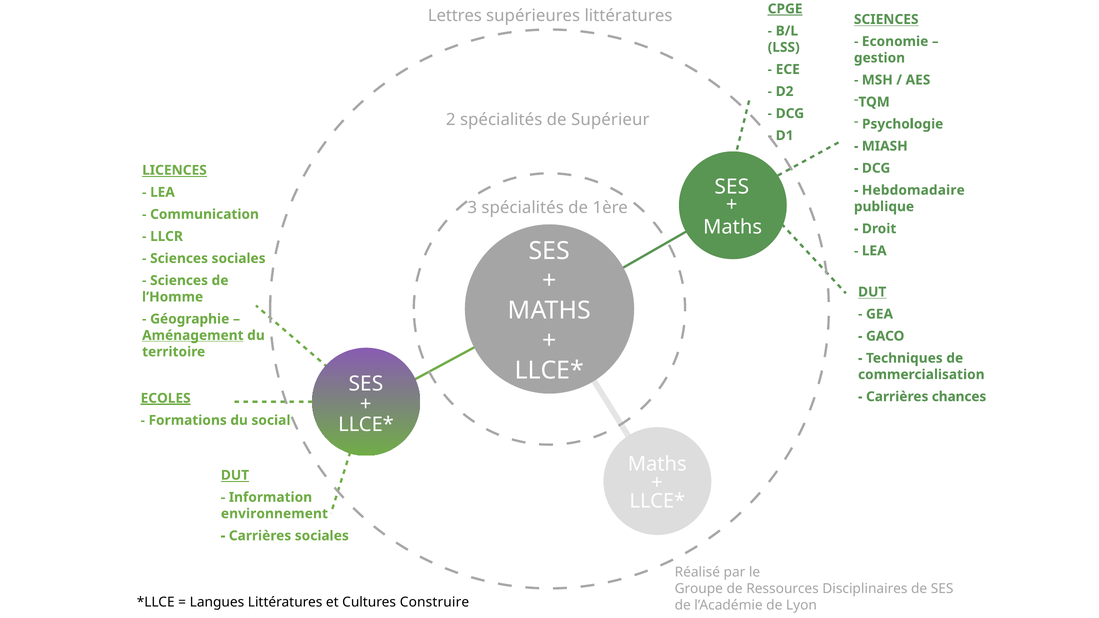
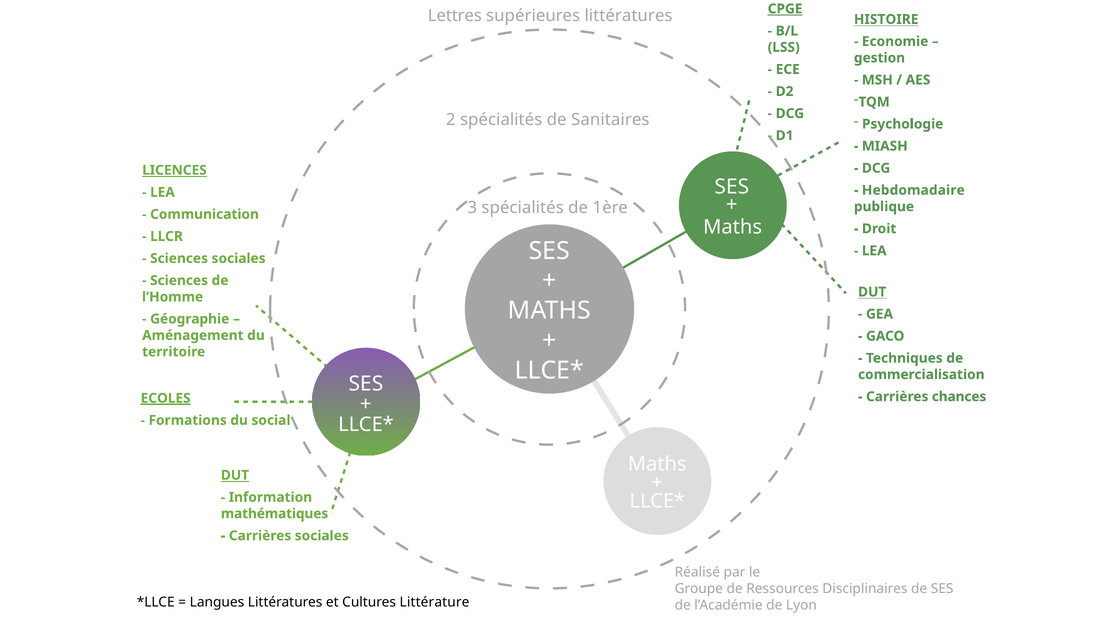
SCIENCES: SCIENCES -> HISTOIRE (886, 19)
Supérieur: Supérieur -> Sanitaires (610, 120)
Aménagement underline: present -> none (193, 335)
environnement: environnement -> mathématiques (274, 514)
Construire: Construire -> Littérature (435, 602)
